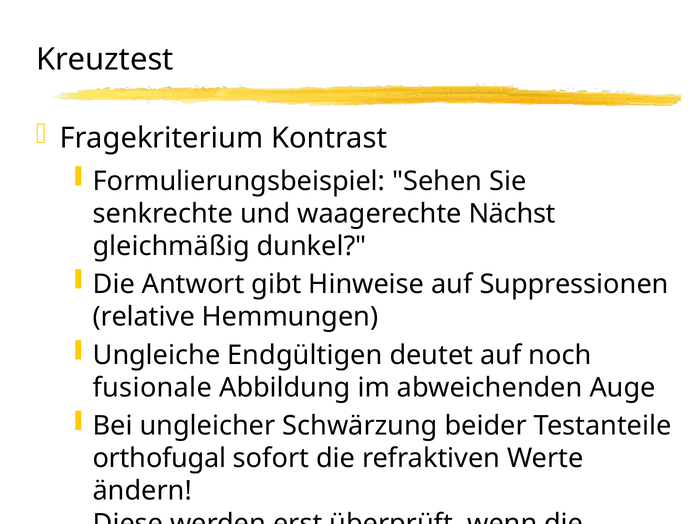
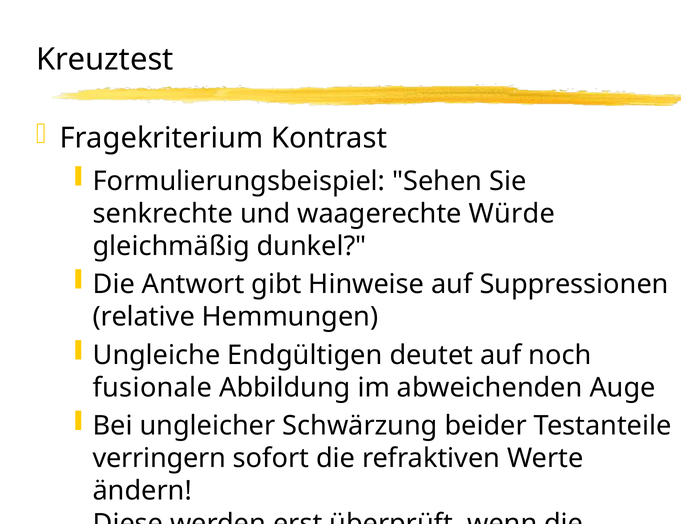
Nächst: Nächst -> Würde (512, 213)
orthofugal: orthofugal -> verringern (159, 458)
